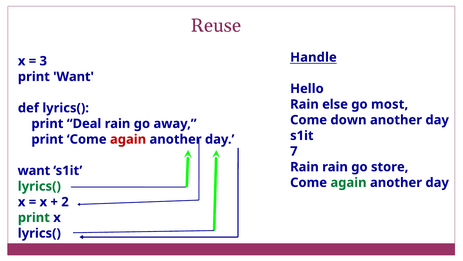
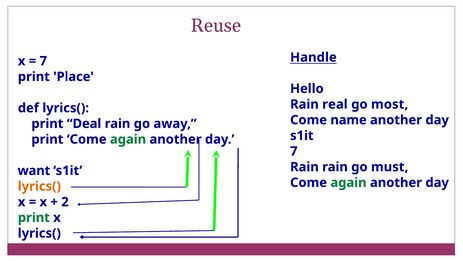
3: 3 -> 7 (43, 61)
print Want: Want -> Place (74, 77)
else: else -> real (335, 104)
down: down -> name (349, 120)
again colour: red -> green (128, 139)
store: store -> must (390, 167)
lyrics( colour: green -> orange (39, 186)
